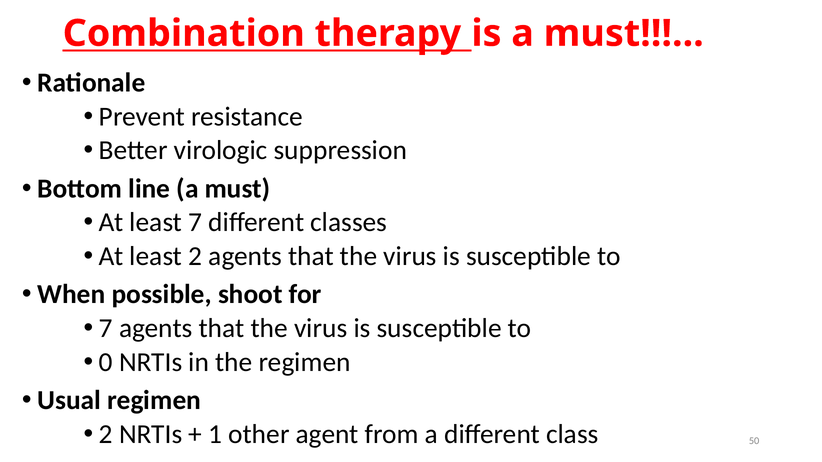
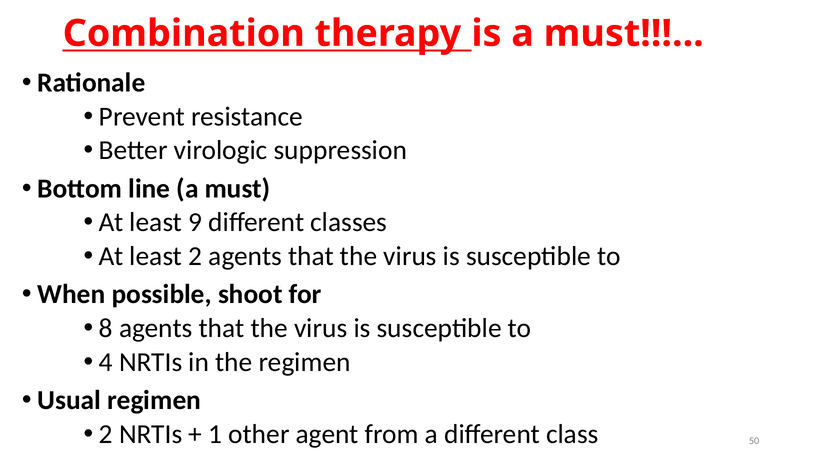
least 7: 7 -> 9 (195, 223)
7: 7 -> 8 (106, 328)
0: 0 -> 4 (106, 362)
